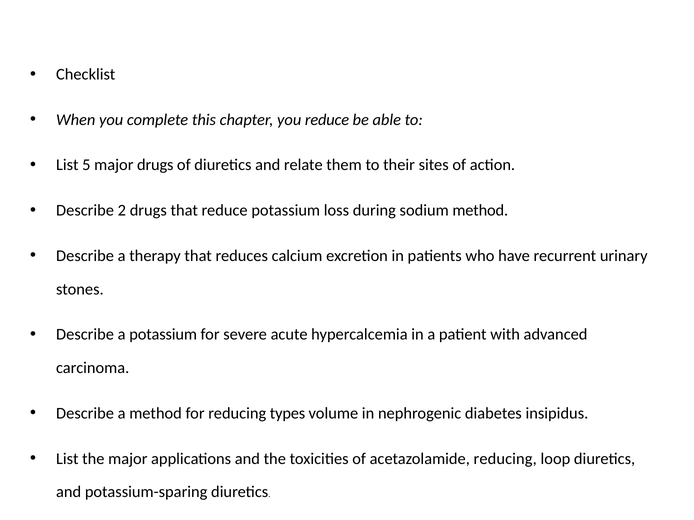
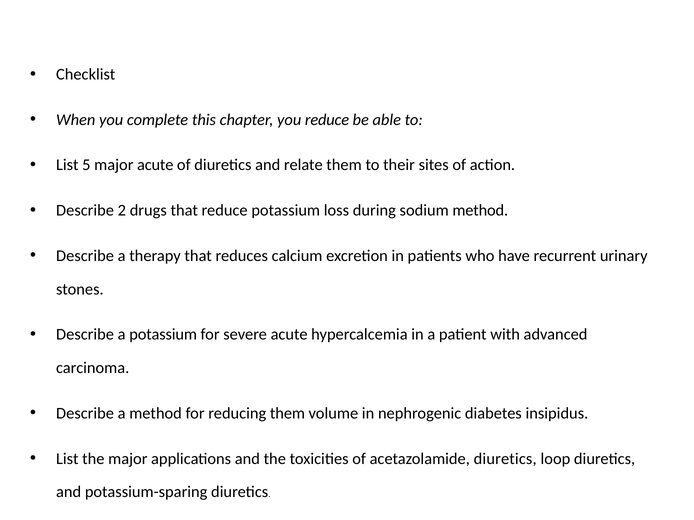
major drugs: drugs -> acute (155, 165)
reducing types: types -> them (287, 414)
acetazolamide reducing: reducing -> diuretics (505, 459)
